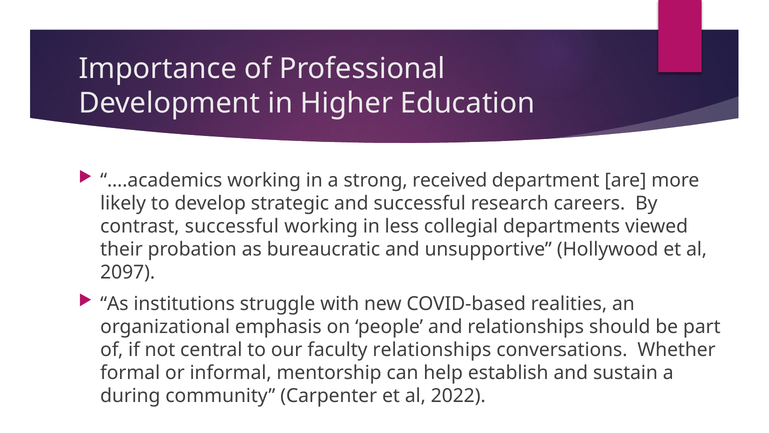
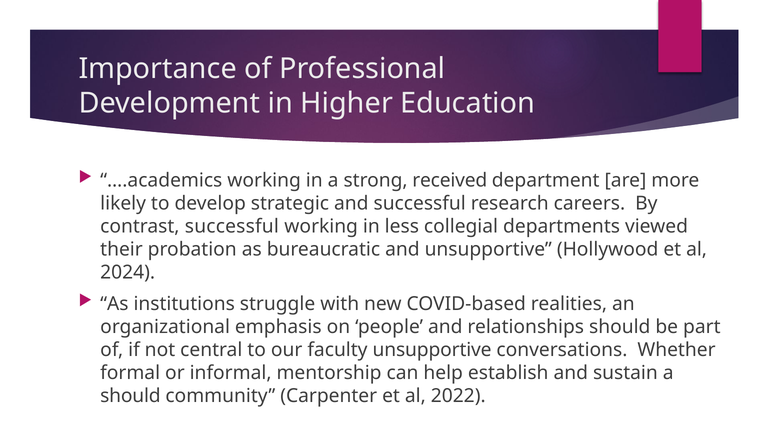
2097: 2097 -> 2024 (128, 272)
faculty relationships: relationships -> unsupportive (432, 349)
during: during -> should (130, 396)
